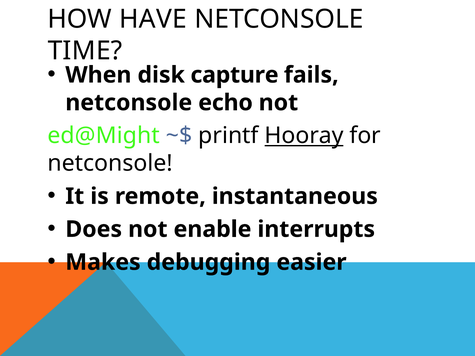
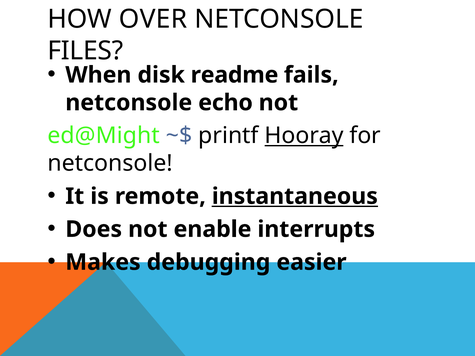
HAVE: HAVE -> OVER (153, 19)
TIME: TIME -> FILES (85, 51)
capture: capture -> readme (235, 75)
instantaneous underline: none -> present (295, 196)
